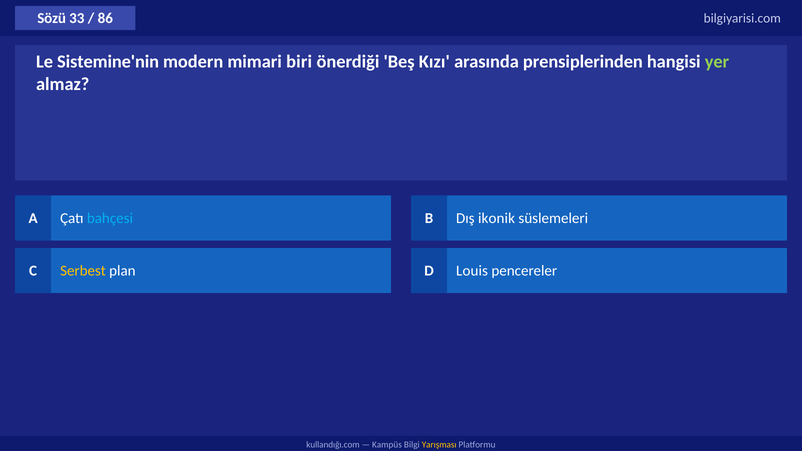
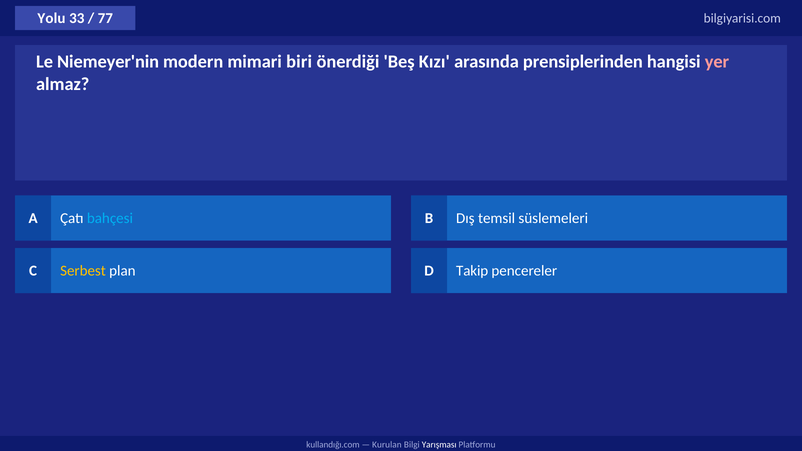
Sözü: Sözü -> Yolu (51, 18)
86: 86 -> 77 (105, 18)
Sistemine'nin: Sistemine'nin -> Niemeyer'nin (108, 62)
yer colour: light green -> pink (717, 62)
ikonik: ikonik -> temsil (497, 218)
Louis: Louis -> Takip (472, 271)
Kampüs: Kampüs -> Kurulan (387, 445)
Yarışması colour: yellow -> white (439, 445)
